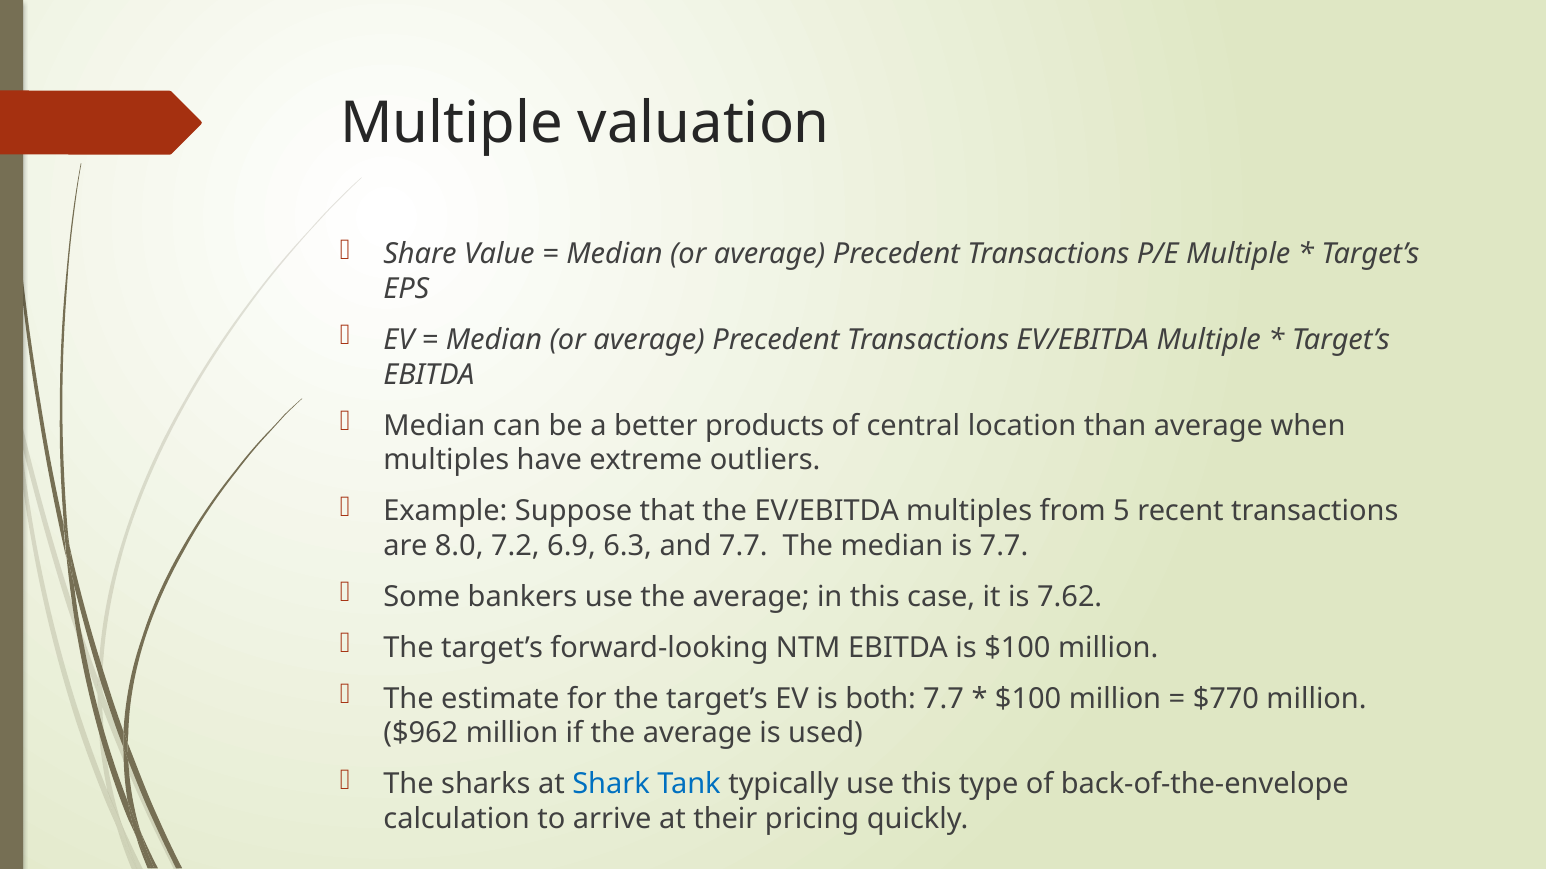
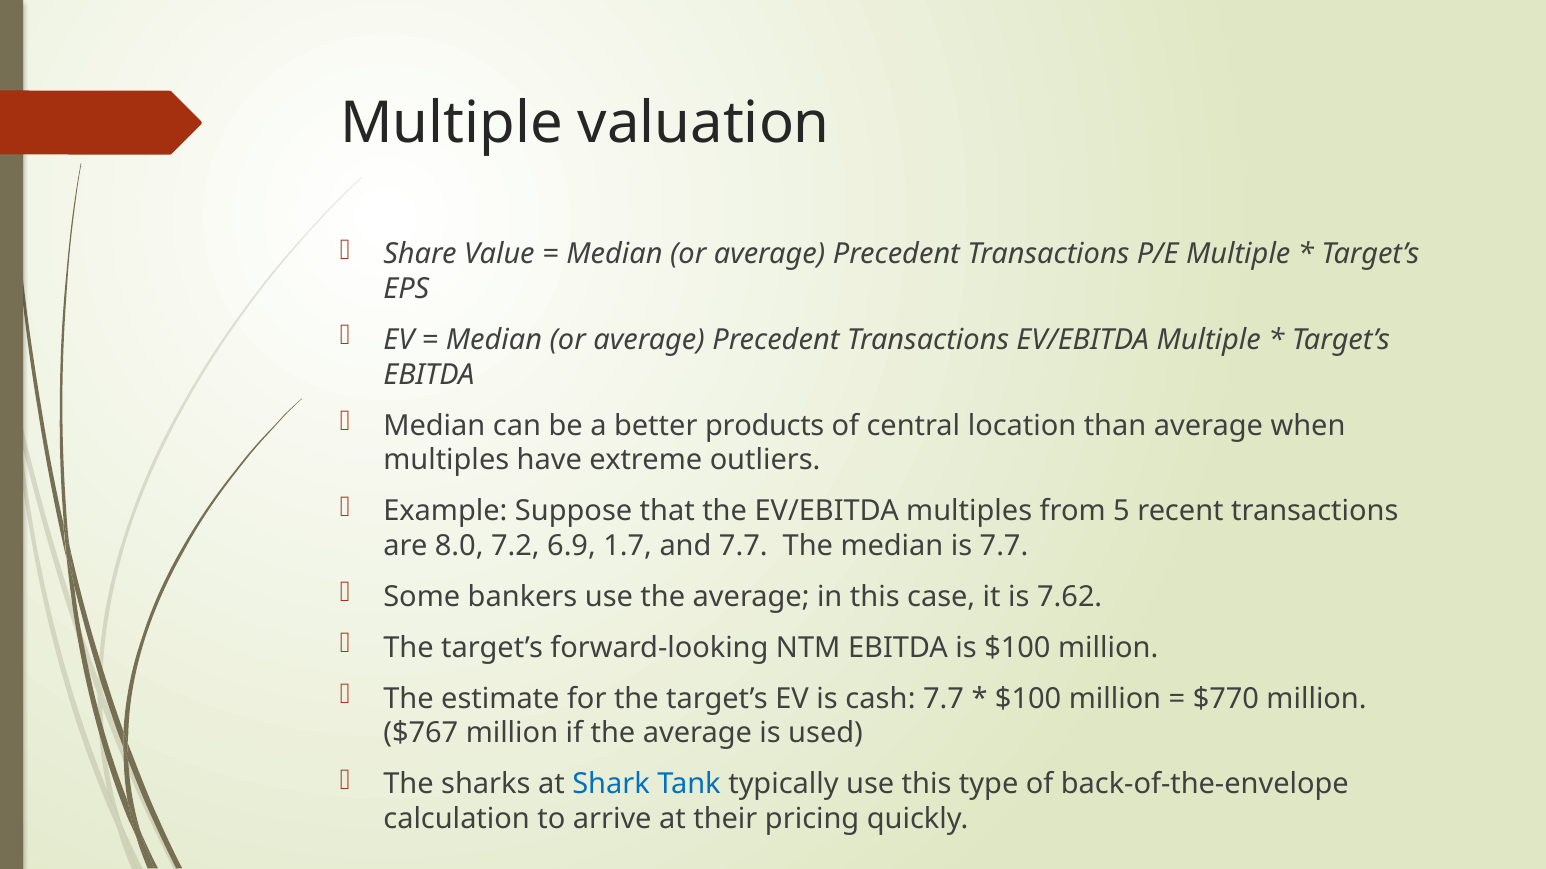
6.3: 6.3 -> 1.7 (628, 546)
both: both -> cash (880, 699)
$962: $962 -> $767 (421, 734)
